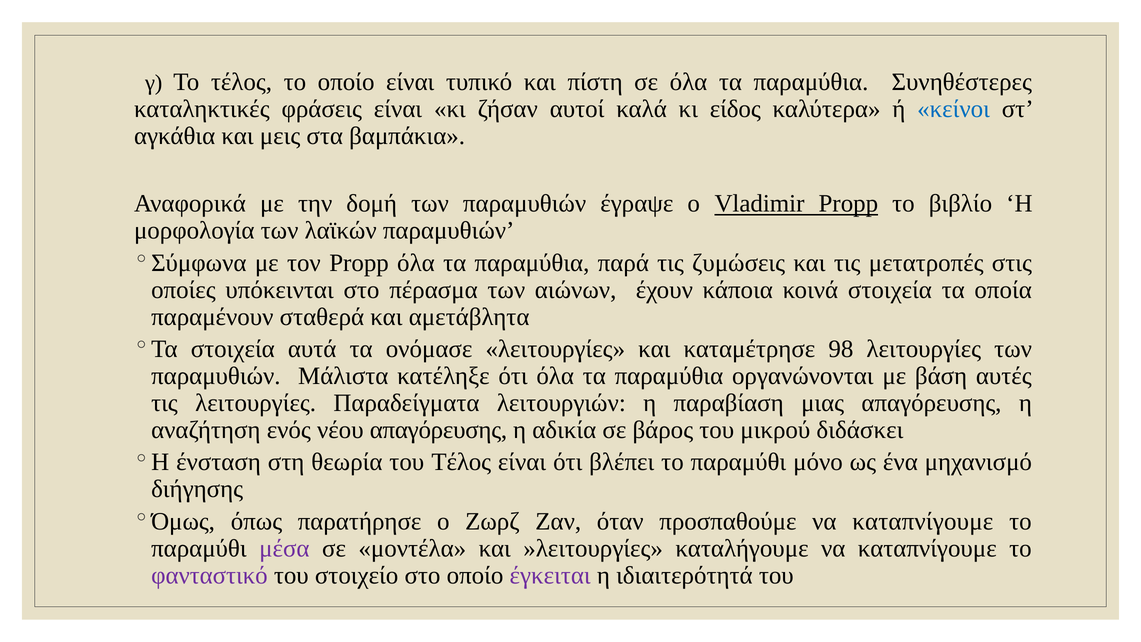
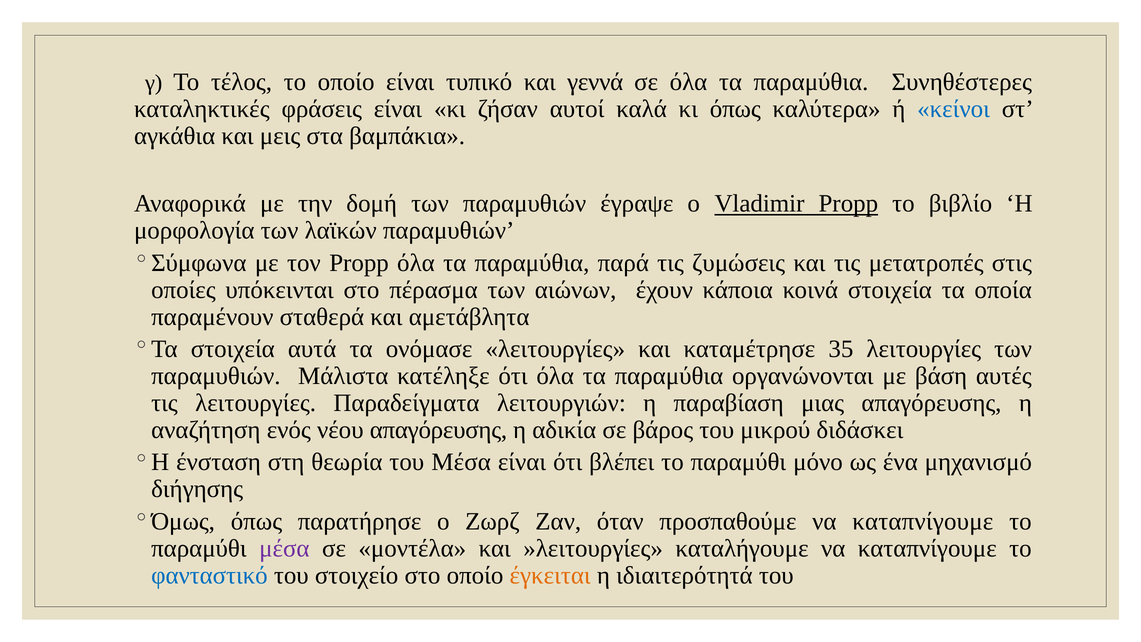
πίστη: πίστη -> γεννά (595, 82)
κι είδος: είδος -> όπως (735, 109)
98: 98 -> 35 (841, 349)
του Τέλος: Τέλος -> Μέσα (461, 462)
φανταστικό colour: purple -> blue (209, 575)
έγκειται colour: purple -> orange (550, 575)
